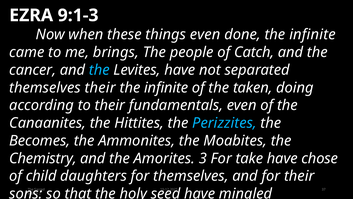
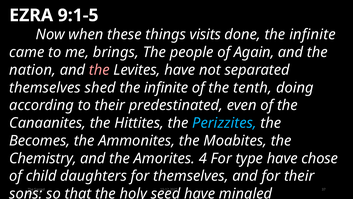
9:1-3: 9:1-3 -> 9:1-5 (78, 15)
things even: even -> visits (205, 35)
Catch: Catch -> Again (254, 52)
cancer: cancer -> nation (33, 70)
the colour: light blue -> pink (99, 70)
themselves their: their -> shed (100, 87)
taken: taken -> tenth (253, 87)
fundamentals: fundamentals -> predestinated (176, 105)
3: 3 -> 4 (203, 158)
take: take -> type (249, 158)
